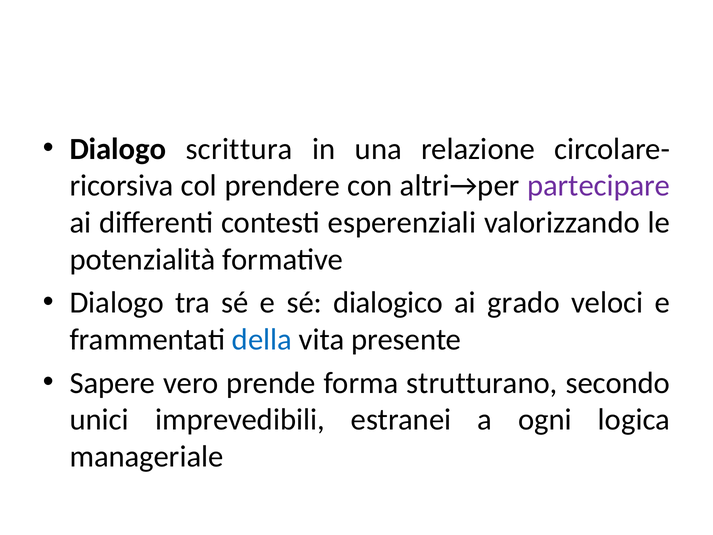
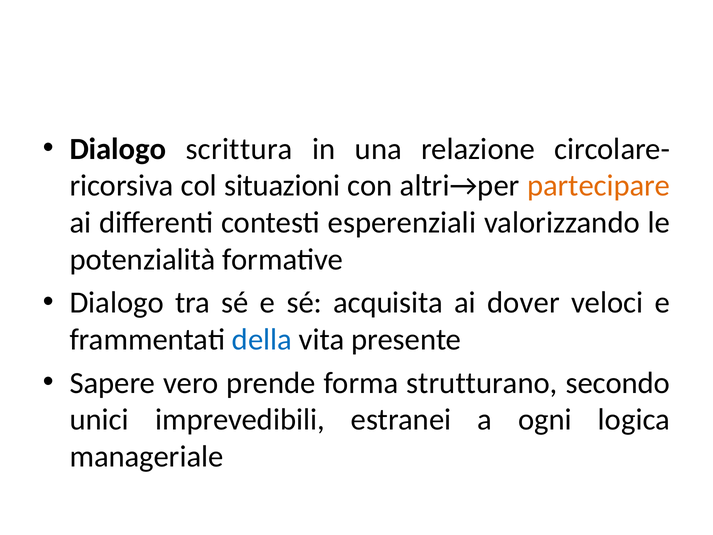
prendere: prendere -> situazioni (282, 186)
partecipare colour: purple -> orange (599, 186)
dialogico: dialogico -> acquisita (388, 303)
grado: grado -> dover (523, 303)
